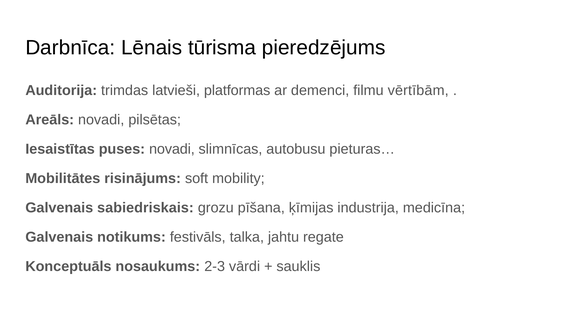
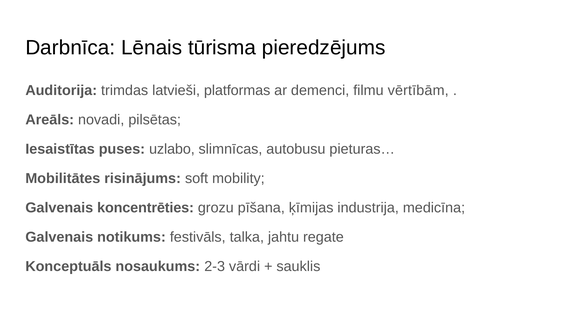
puses novadi: novadi -> uzlabo (172, 149)
sabiedriskais: sabiedriskais -> koncentrēties (146, 208)
